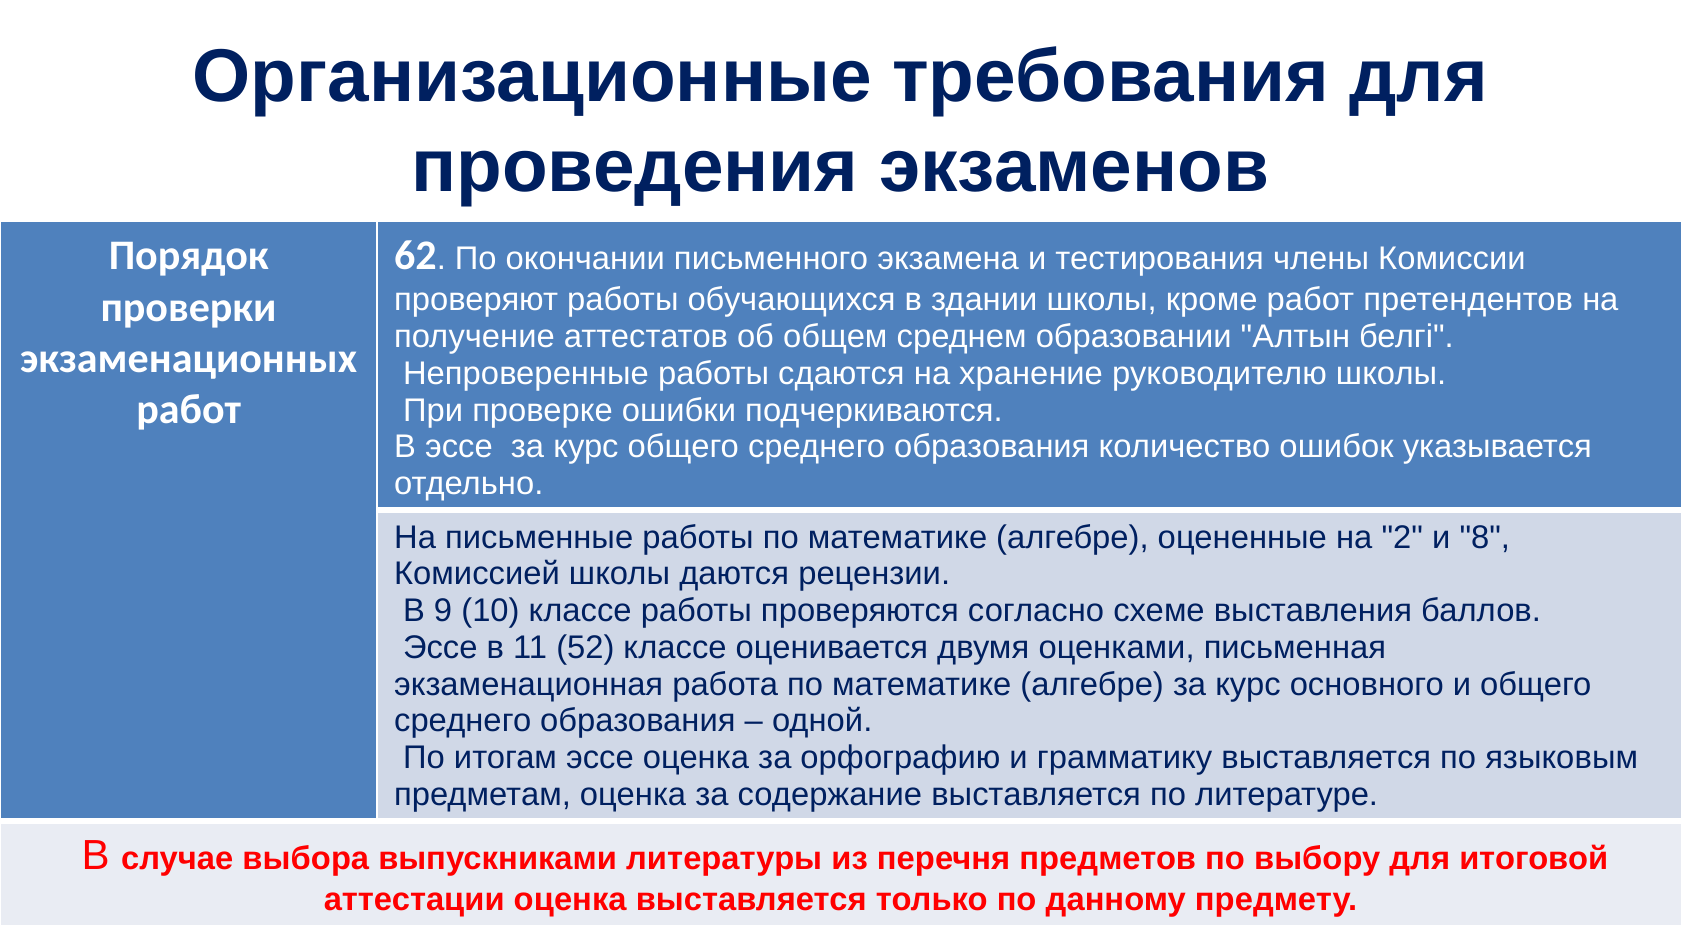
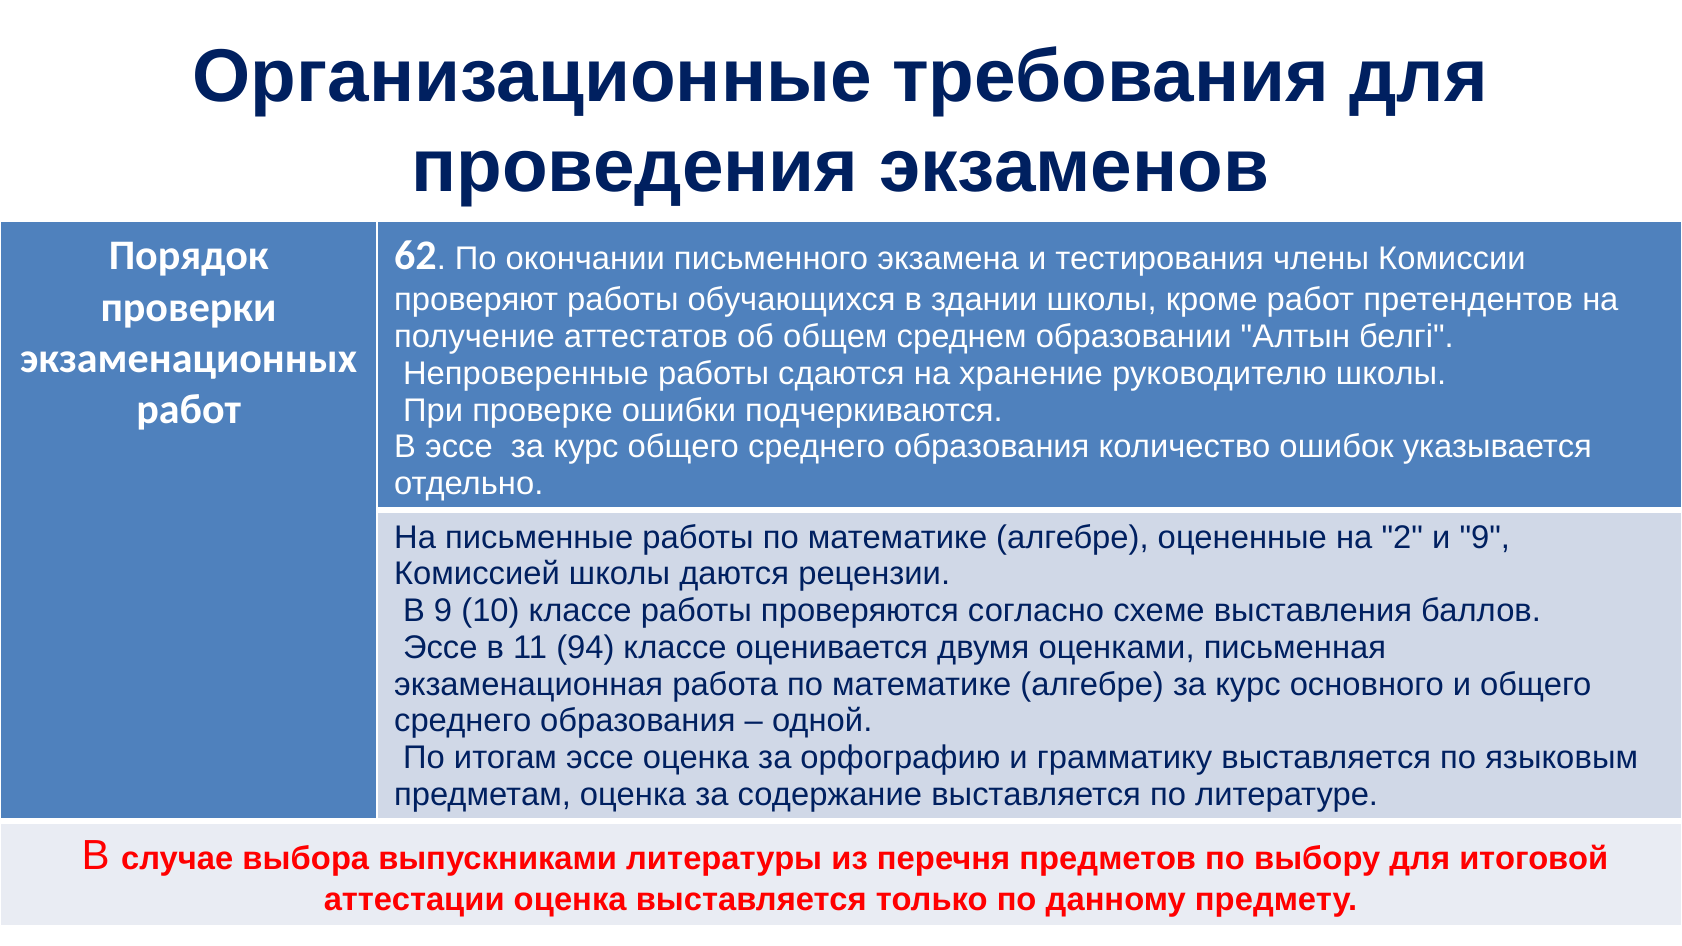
и 8: 8 -> 9 (1485, 537)
52: 52 -> 94 (585, 648)
